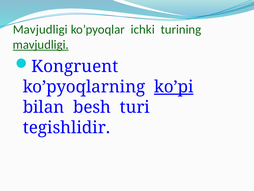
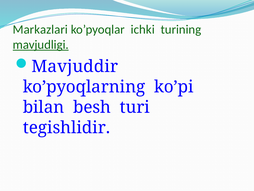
Mavjudligi: Mavjudligi -> Markazlari (40, 29)
Kongruent: Kongruent -> Mavjuddir (75, 66)
ko’pi underline: present -> none (174, 87)
